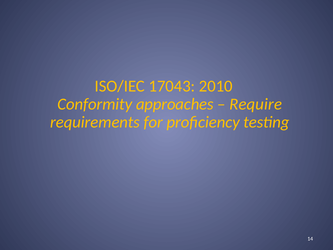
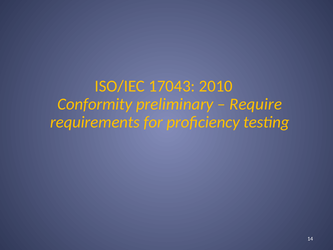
approaches: approaches -> preliminary (175, 104)
